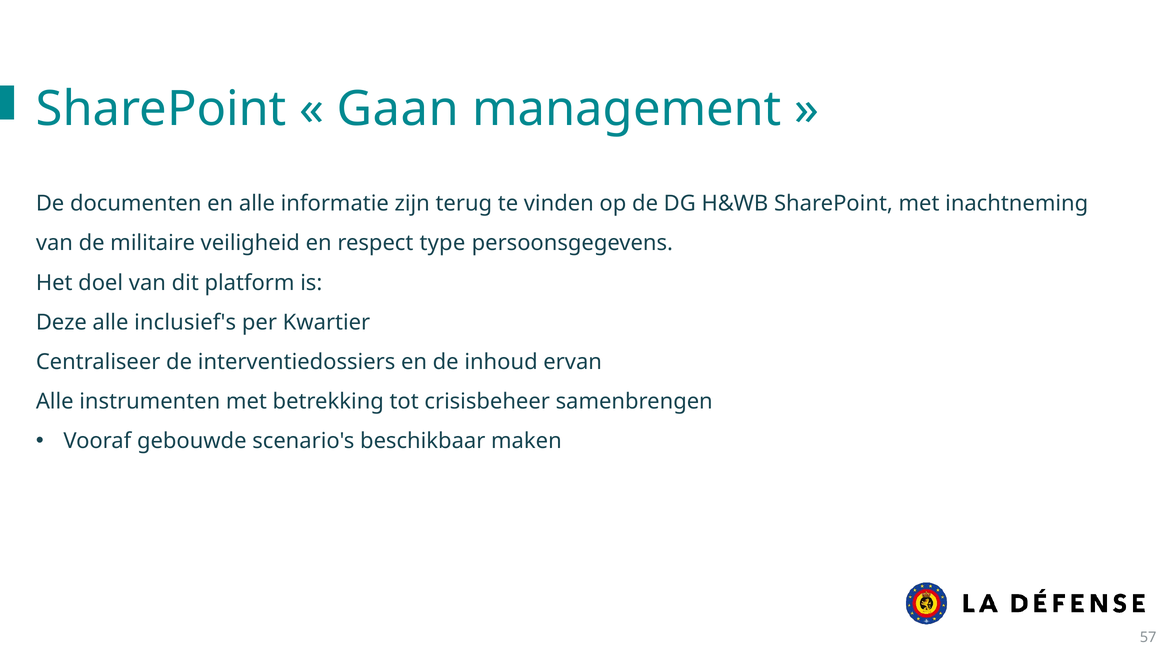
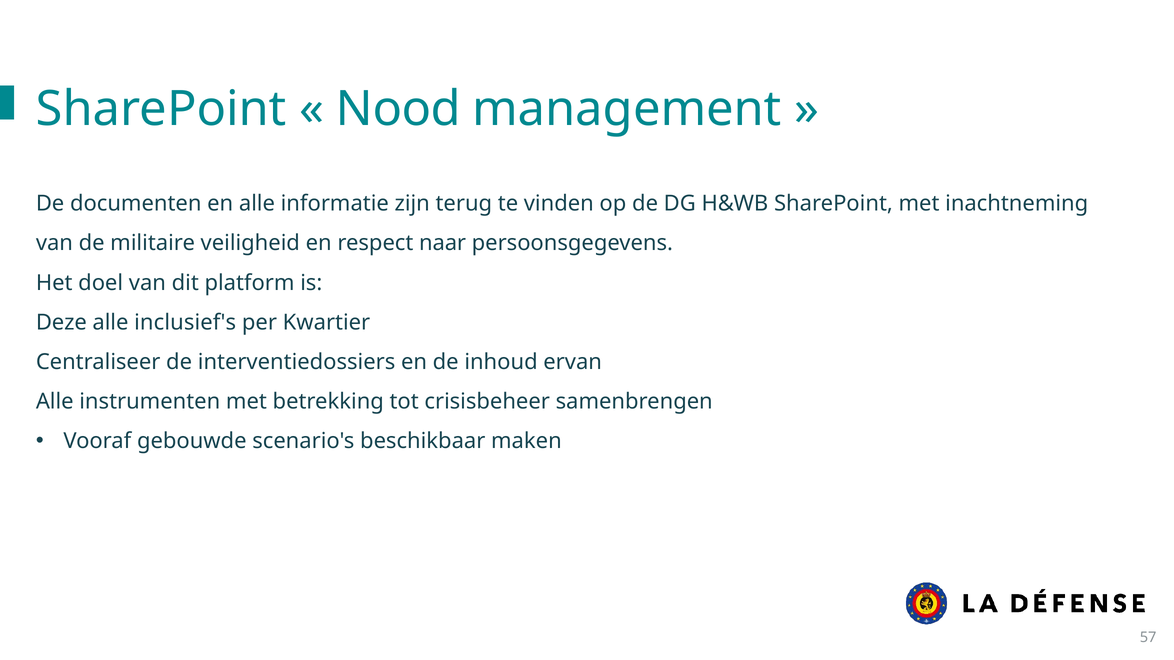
Gaan: Gaan -> Nood (398, 109)
type: type -> naar (443, 243)
